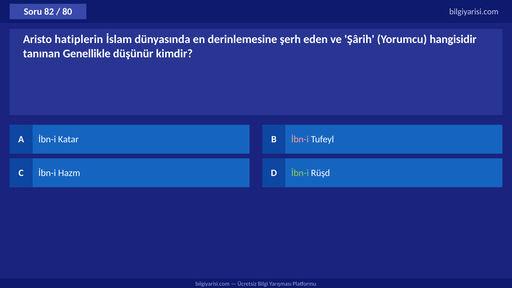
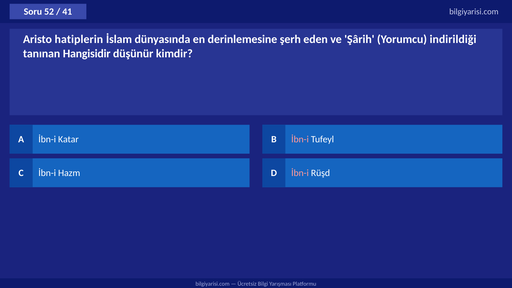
82: 82 -> 52 (49, 12)
80: 80 -> 41 (67, 12)
hangisidir: hangisidir -> indirildiği (453, 39)
Genellikle: Genellikle -> Hangisidir (87, 54)
İbn-i colour: light green -> pink (300, 173)
